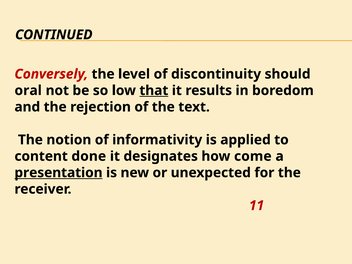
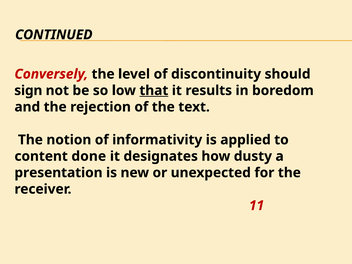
oral: oral -> sign (28, 91)
come: come -> dusty (253, 156)
presentation underline: present -> none (59, 173)
